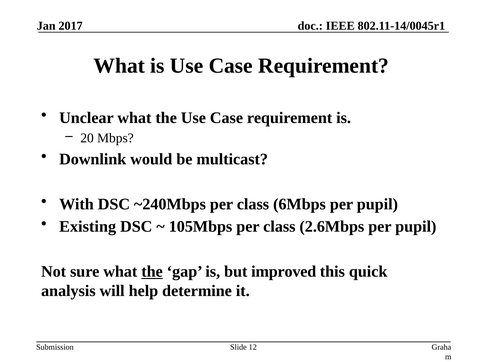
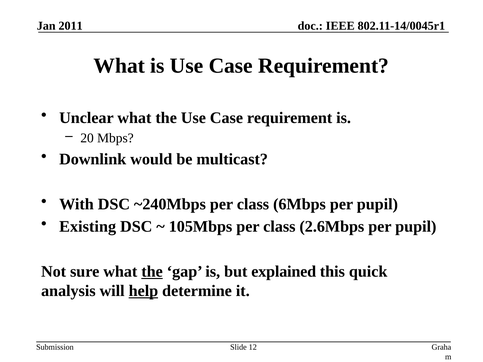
2017: 2017 -> 2011 (71, 26)
improved: improved -> explained (284, 272)
help underline: none -> present (143, 291)
